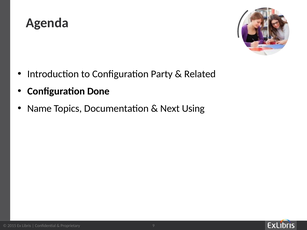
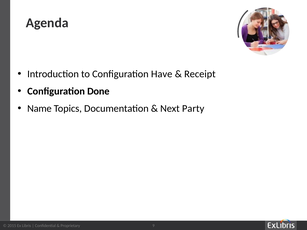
Party: Party -> Have (162, 74)
Related: Related -> Receipt (200, 74)
Using: Using -> Party (193, 109)
